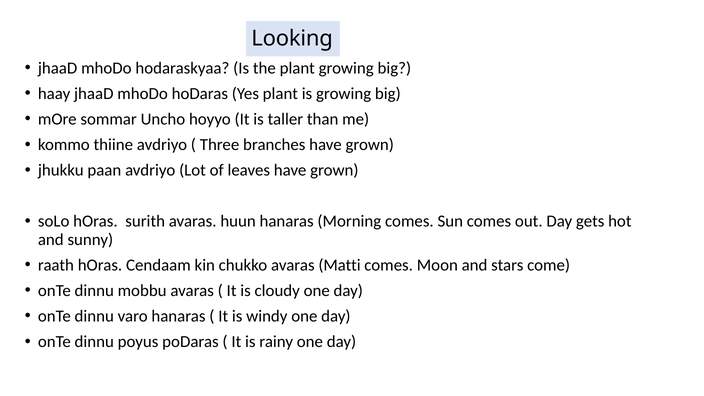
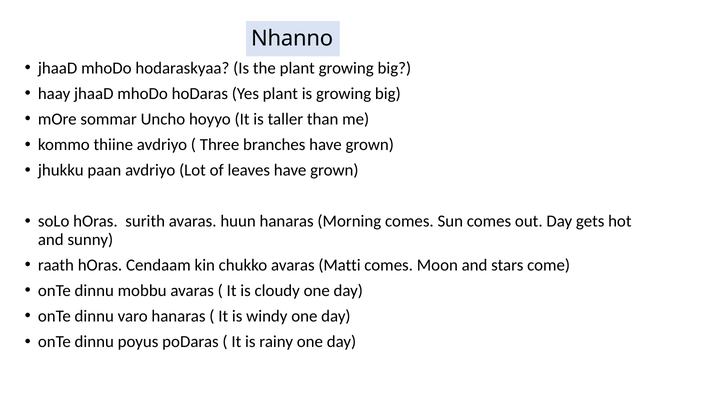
Looking: Looking -> Nhanno (292, 39)
